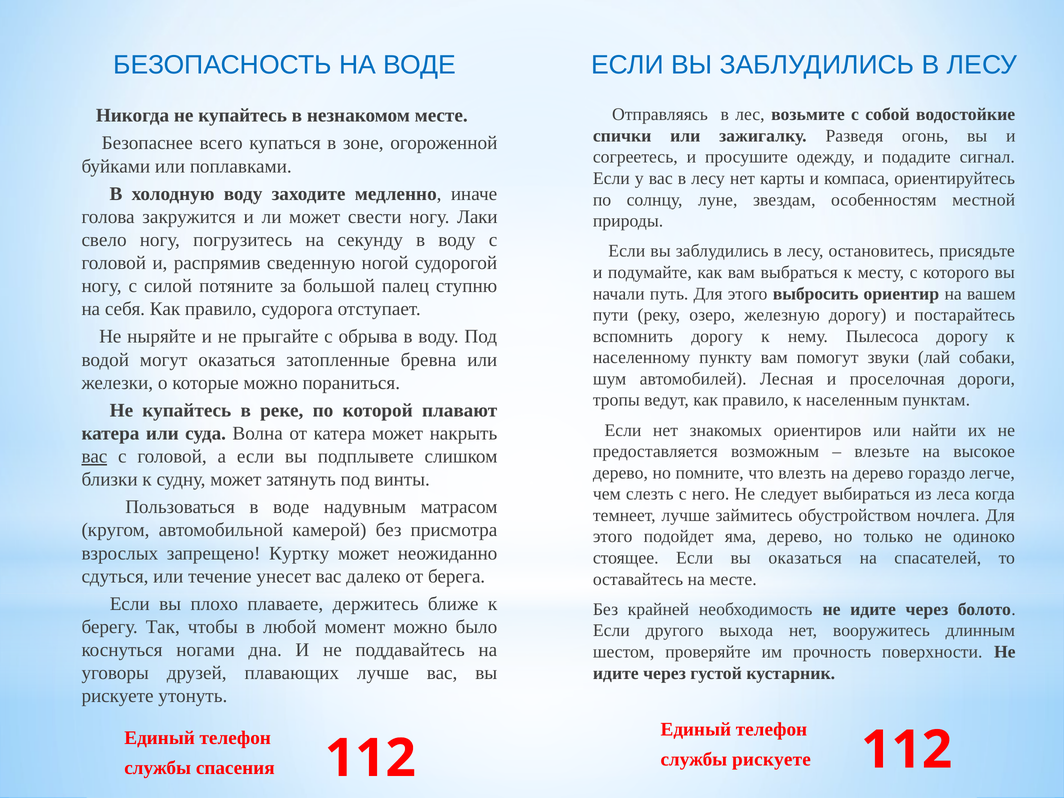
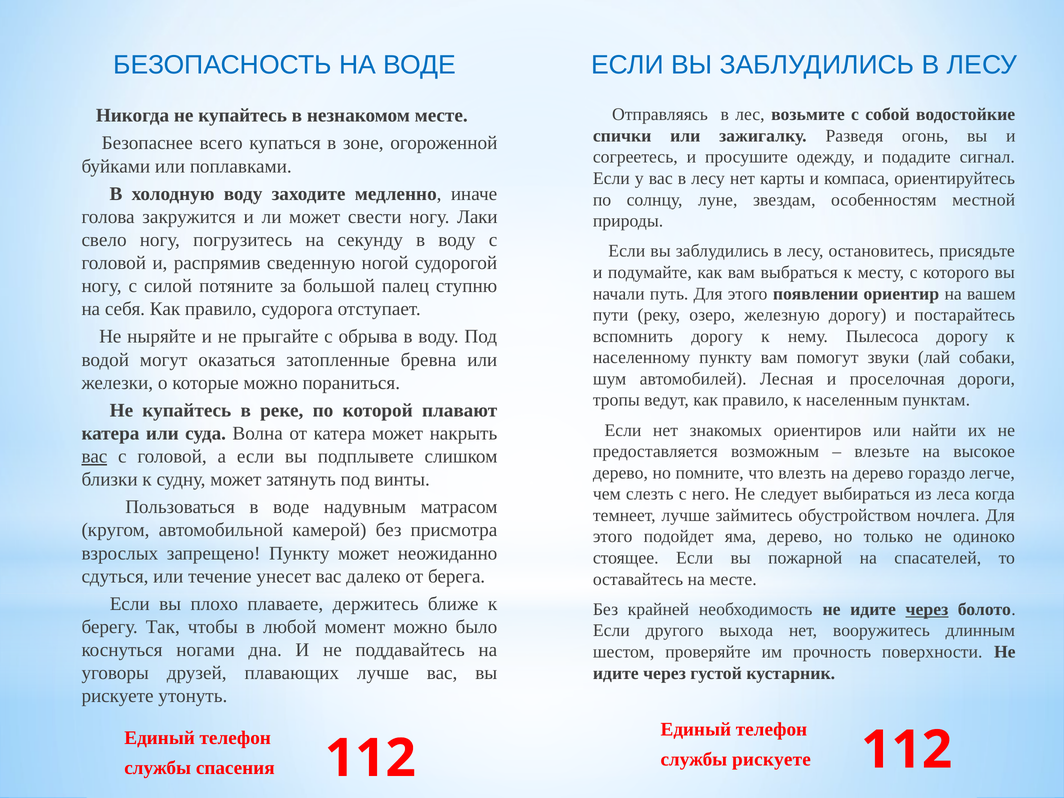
выбросить: выбросить -> появлении (816, 294)
запрещено Куртку: Куртку -> Пункту (299, 553)
вы оказаться: оказаться -> пожарной (805, 558)
через underline: none -> present (927, 609)
